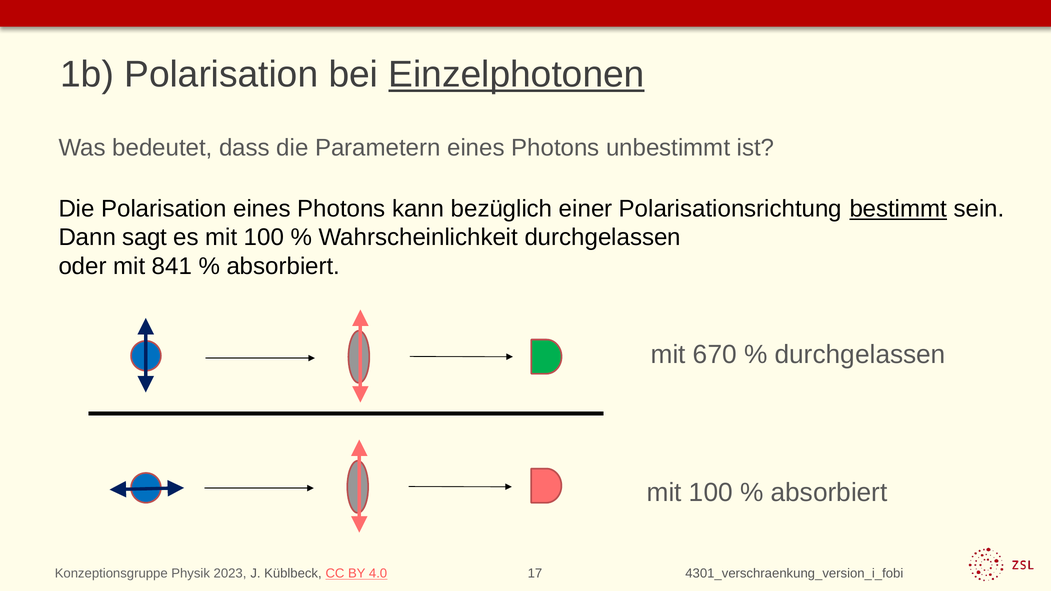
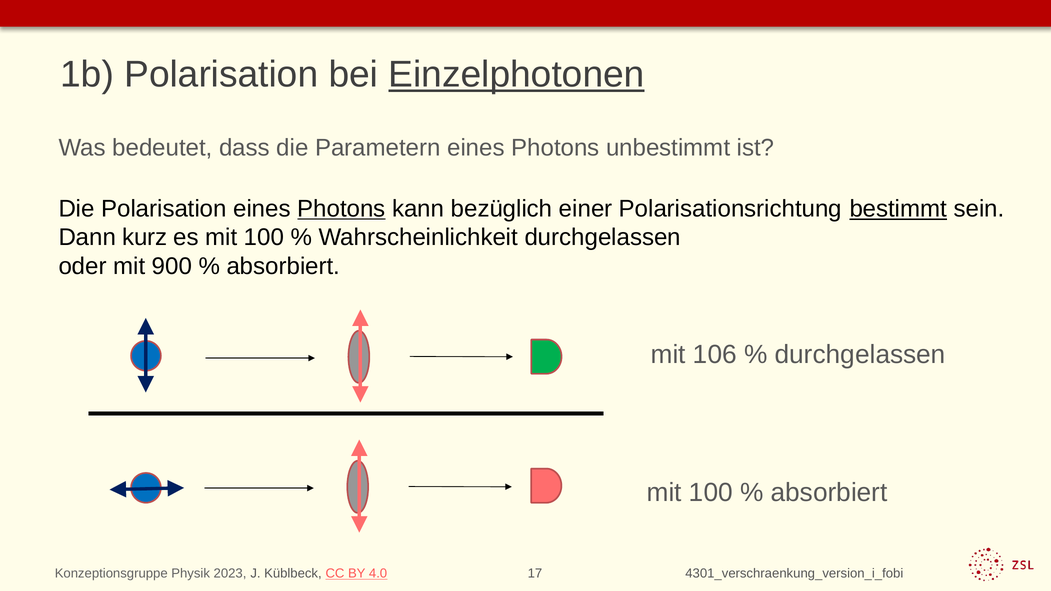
Photons underline: none -> present (341, 209)
sagt: sagt -> kurz (145, 238)
841: 841 -> 900 (172, 266)
670: 670 -> 106 (715, 355)
